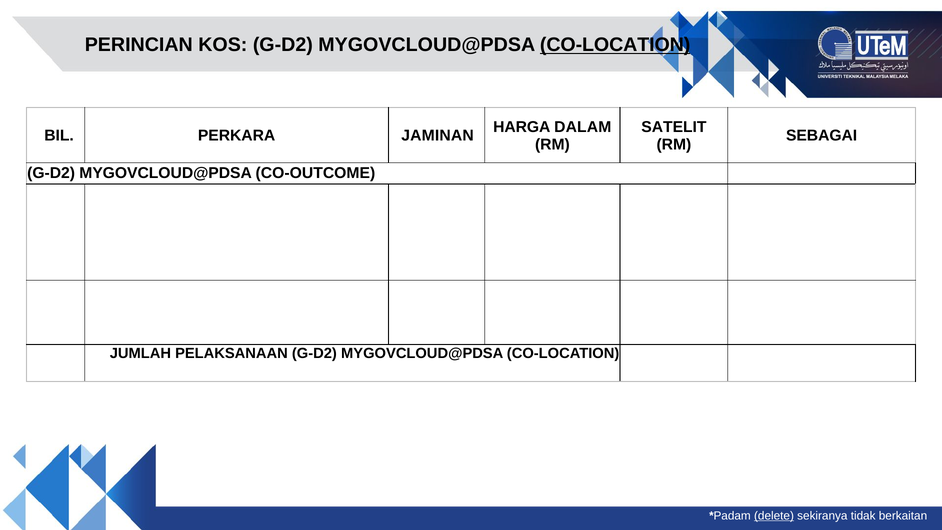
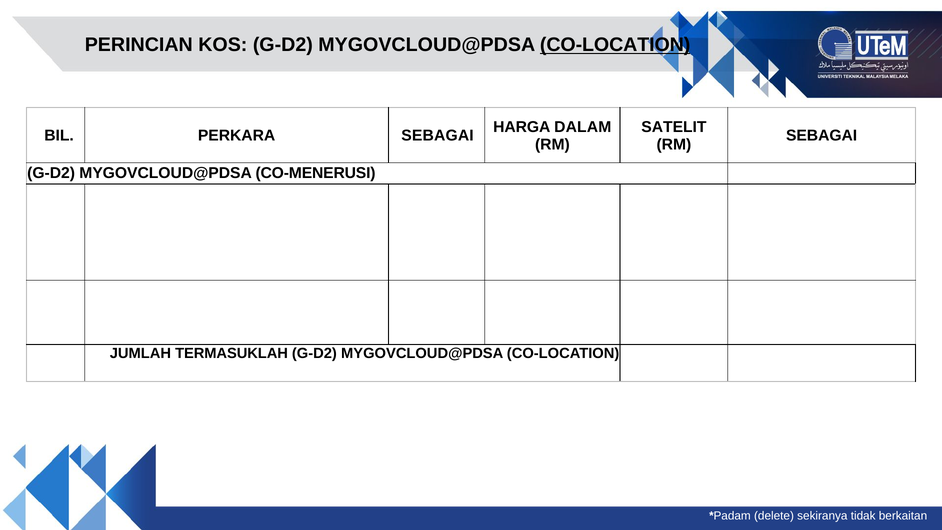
PERKARA JAMINAN: JAMINAN -> SEBAGAI (438, 135)
CO-OUTCOME: CO-OUTCOME -> CO-MENERUSI (316, 173)
PELAKSANAAN: PELAKSANAAN -> TERMASUKLAH (232, 353)
delete underline: present -> none (774, 516)
